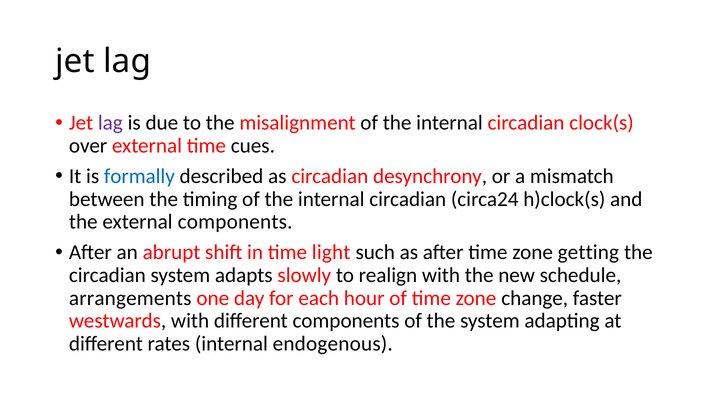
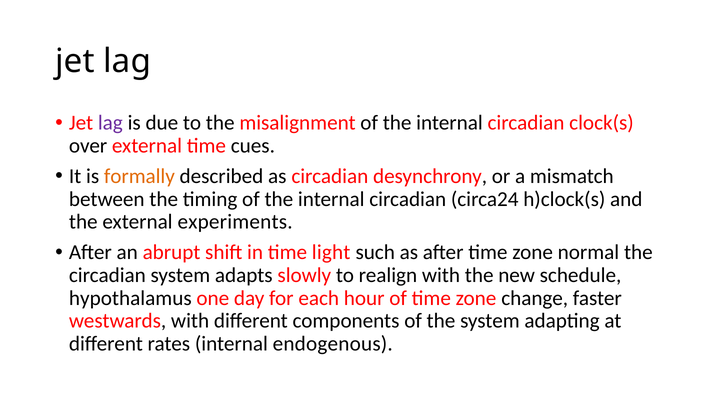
formally colour: blue -> orange (139, 176)
external components: components -> experiments (235, 222)
getting: getting -> normal (588, 252)
arrangements: arrangements -> hypothalamus (130, 298)
